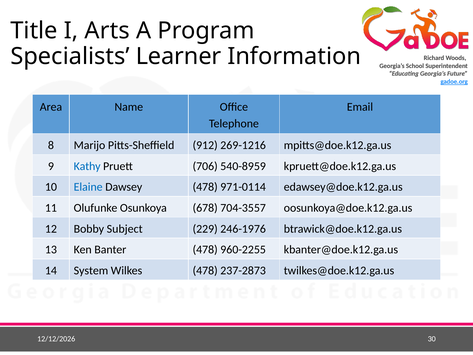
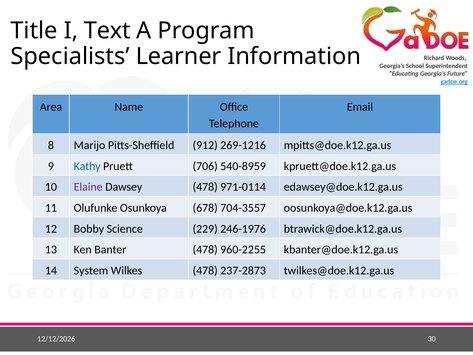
Arts: Arts -> Text (107, 31)
Elaine colour: blue -> purple (88, 187)
Subject: Subject -> Science (125, 229)
